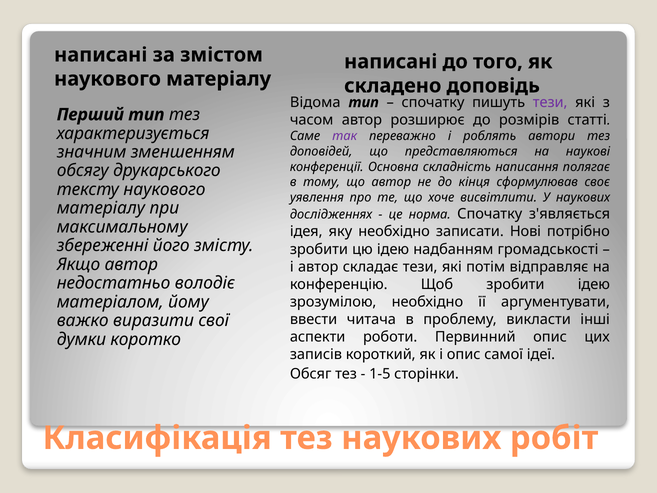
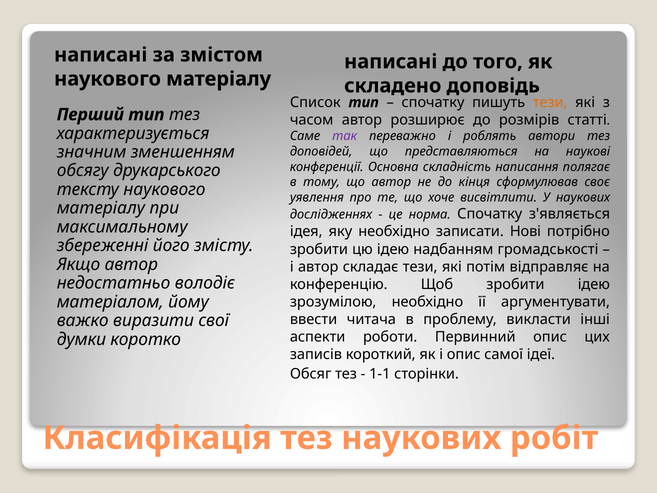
Відома: Відома -> Список (315, 102)
тези colour: purple -> orange (550, 102)
1-5: 1-5 -> 1-1 (380, 374)
